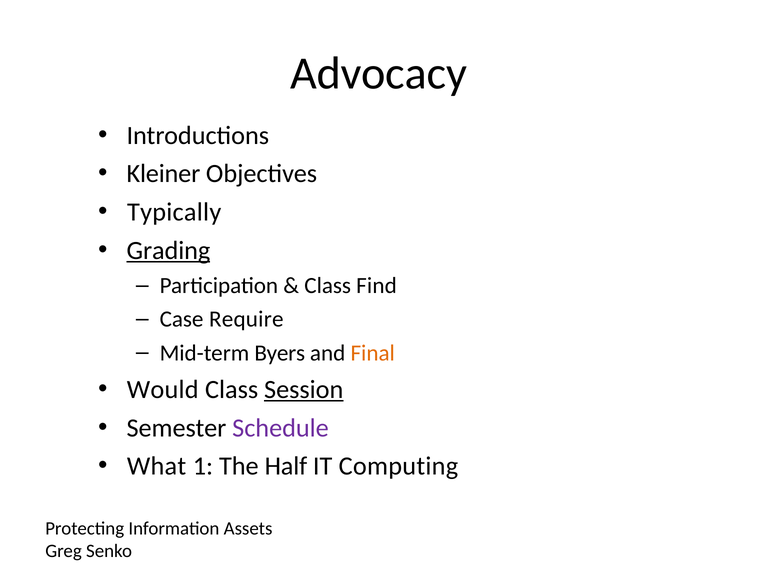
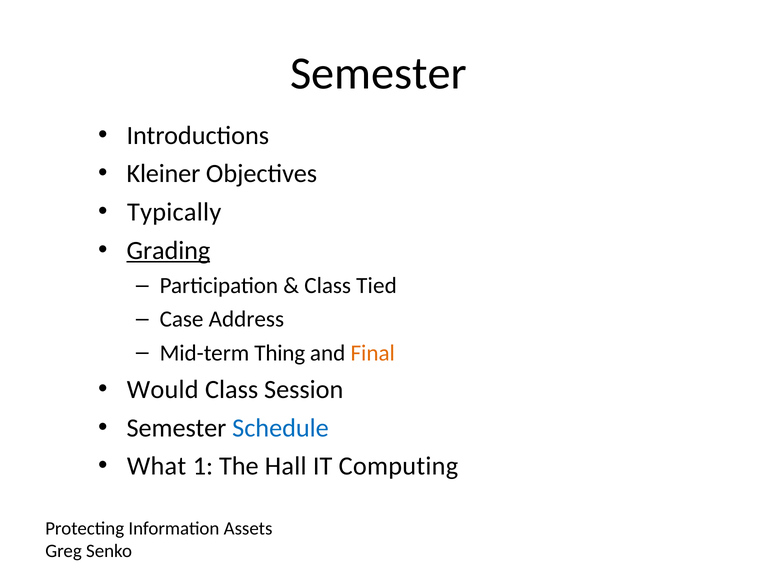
Advocacy: Advocacy -> Semester (378, 73)
Find: Find -> Tied (377, 286)
Require: Require -> Address (246, 319)
Byers: Byers -> Thing (280, 353)
Session underline: present -> none (304, 389)
Schedule colour: purple -> blue (281, 428)
Half: Half -> Hall (286, 466)
